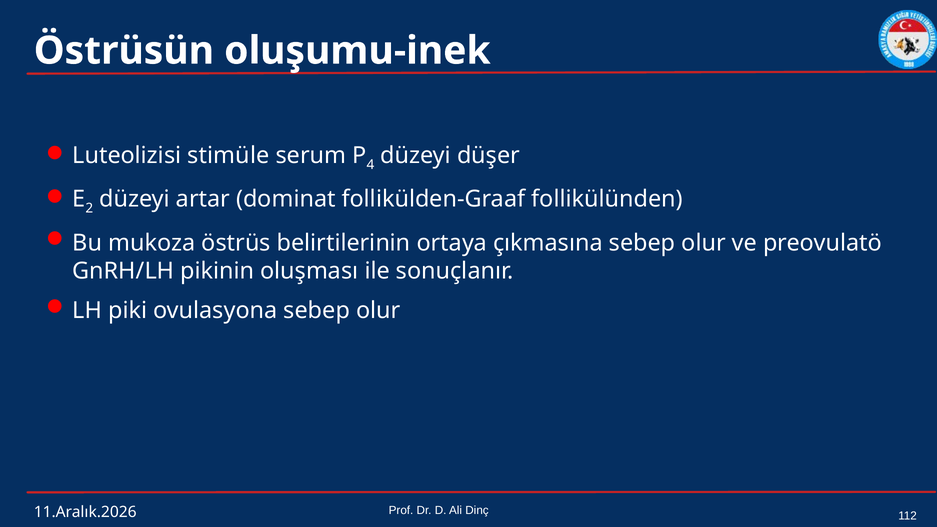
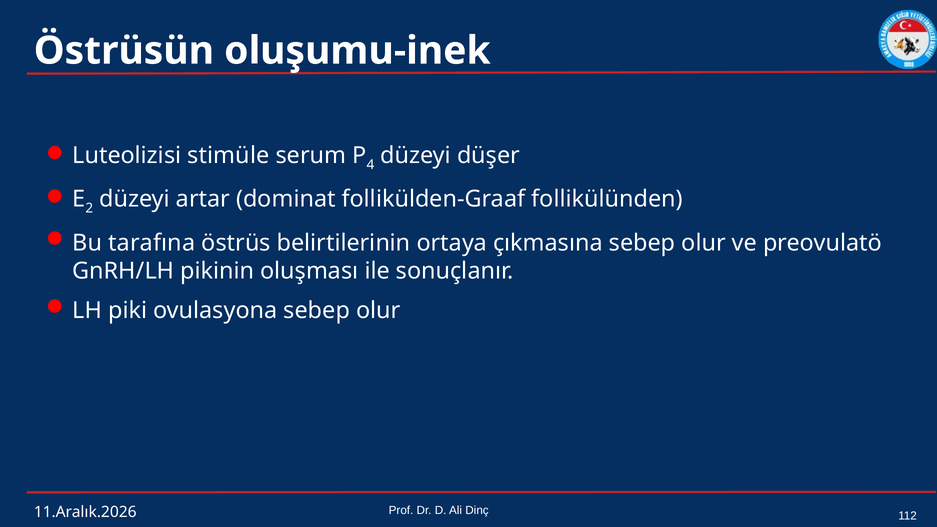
mukoza: mukoza -> tarafına (152, 243)
